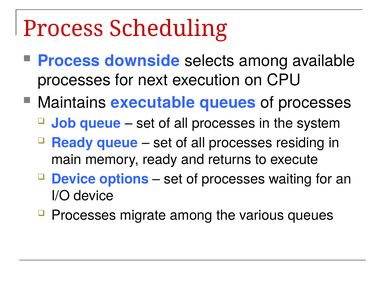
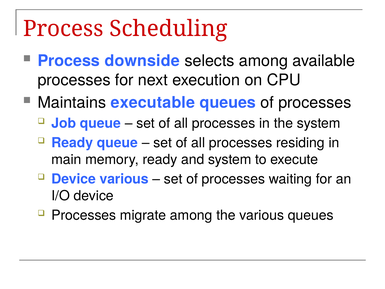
and returns: returns -> system (230, 159)
Device options: options -> various (124, 179)
